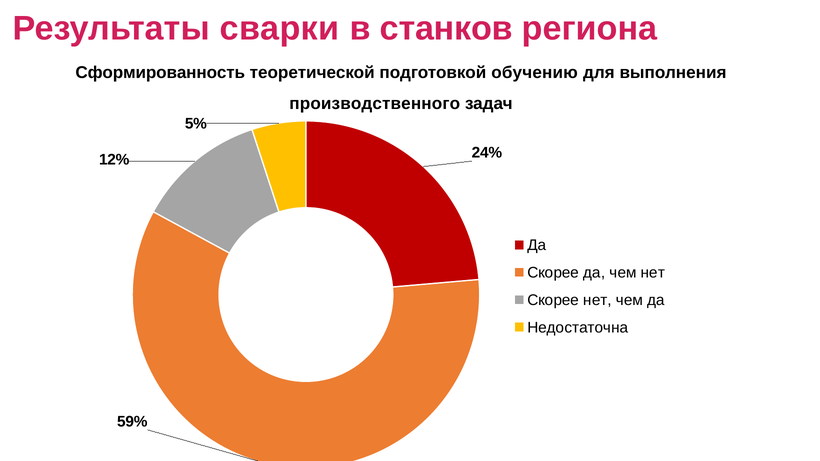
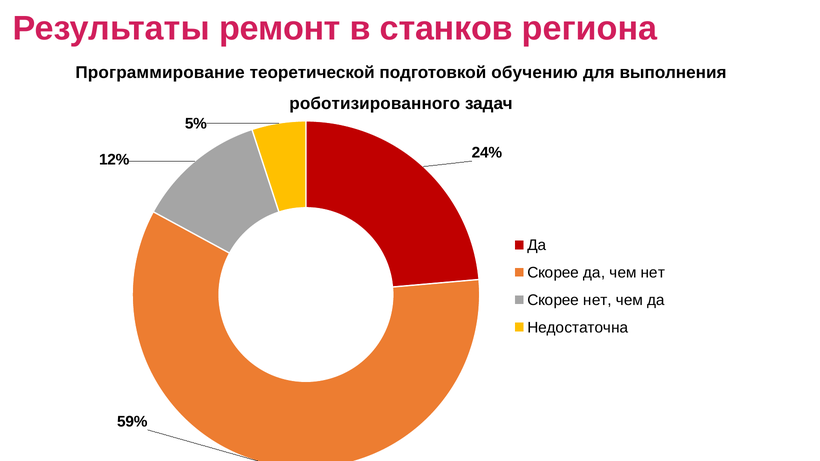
сварки: сварки -> ремонт (280, 28)
Сформированность: Сформированность -> Программирование (160, 73)
производственного: производственного -> роботизированного (375, 103)
